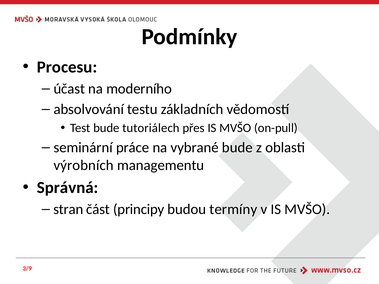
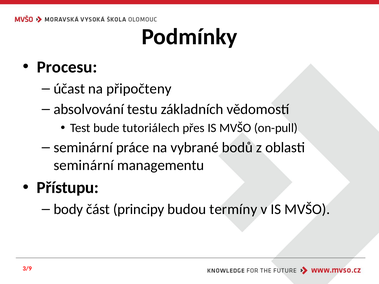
moderního: moderního -> připočteny (139, 89)
vybrané bude: bude -> bodů (237, 148)
výrobních: výrobních -> seminární (84, 165)
Správná: Správná -> Přístupu (68, 188)
stran: stran -> body (68, 210)
